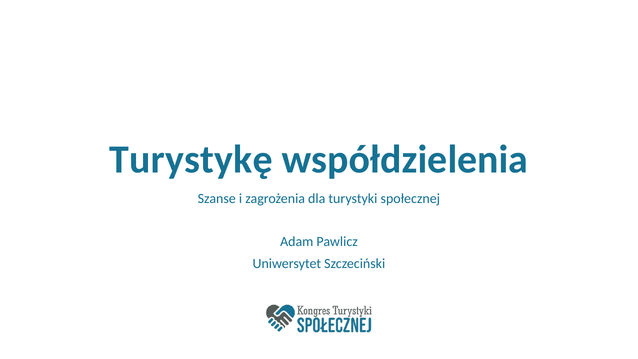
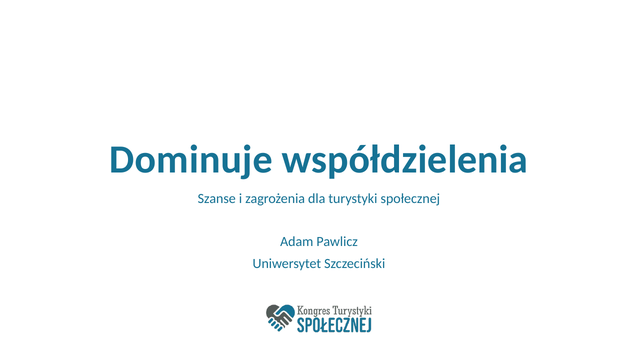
Turystykę: Turystykę -> Dominuje (191, 159)
